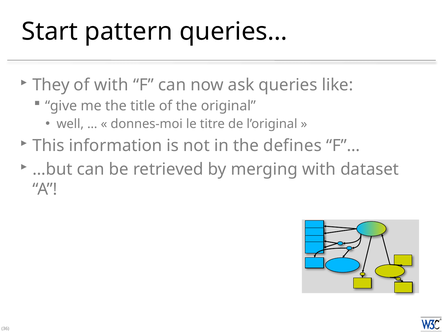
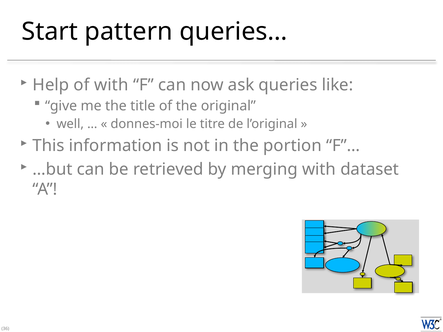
They: They -> Help (51, 85)
defines: defines -> portion (293, 146)
